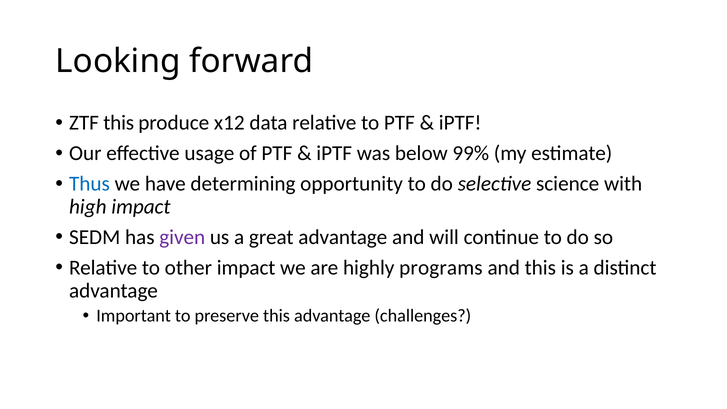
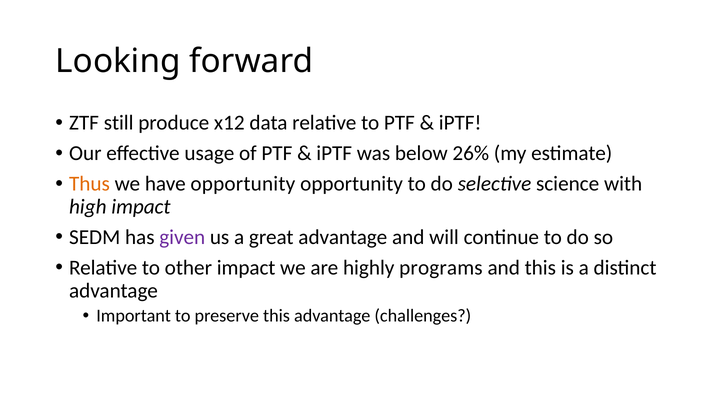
ZTF this: this -> still (119, 123)
99%: 99% -> 26% (471, 153)
Thus colour: blue -> orange (89, 184)
have determining: determining -> opportunity (243, 184)
